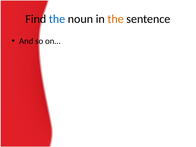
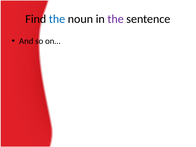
the colour: orange -> purple (116, 19)
